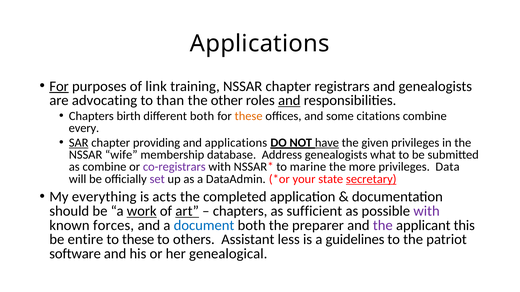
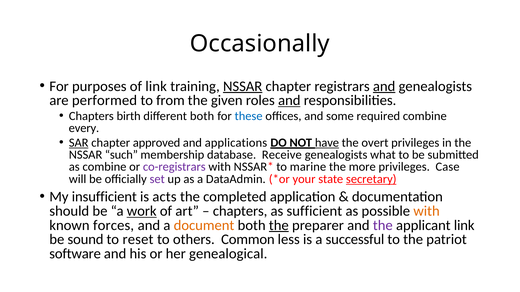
Applications: Applications -> Occasionally (260, 44)
For underline: present -> none (59, 86)
NSSAR underline: none -> present (243, 86)
and underline: none -> present (384, 86)
advocating: advocating -> performed (104, 101)
than: than -> from (170, 101)
other: other -> given (227, 101)
these colour: orange -> blue (249, 116)
citations: citations -> required (378, 116)
providing: providing -> approved (157, 143)
given: given -> overt (375, 143)
wife: wife -> such (121, 155)
Address: Address -> Receive (282, 155)
Data: Data -> Case (448, 167)
everything: everything -> insufficient (104, 197)
art underline: present -> none (187, 211)
with colour: purple -> orange (427, 211)
document colour: blue -> orange (204, 226)
the underline: none -> present (279, 226)
applicant this: this -> link (464, 226)
entire: entire -> sound (86, 240)
to these: these -> reset (138, 240)
Assistant: Assistant -> Common (248, 240)
guidelines: guidelines -> successful (355, 240)
